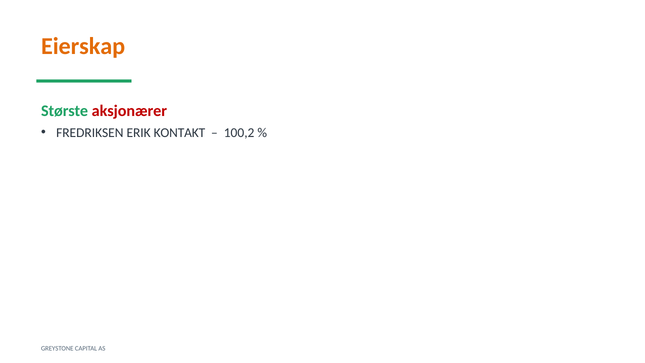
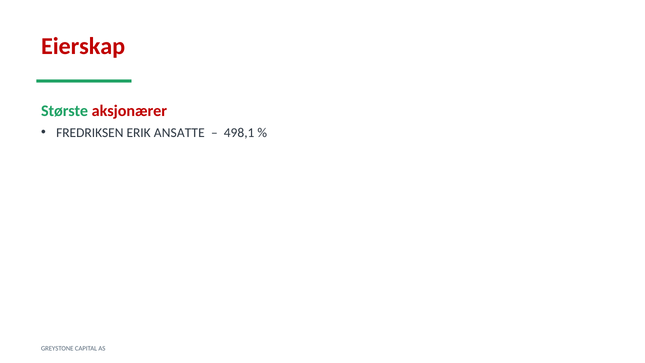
Eierskap colour: orange -> red (83, 46)
KONTAKT: KONTAKT -> ANSATTE (179, 133)
100,2: 100,2 -> 498,1 (239, 133)
